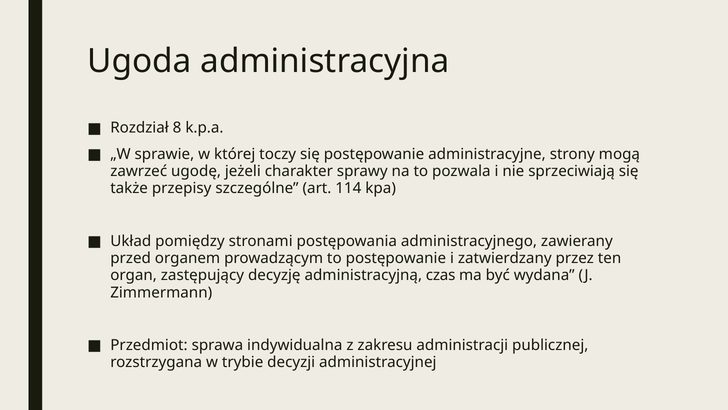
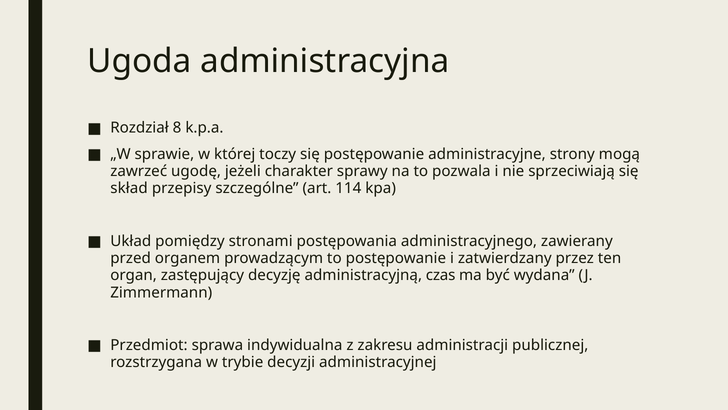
także: także -> skład (129, 188)
